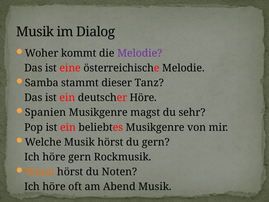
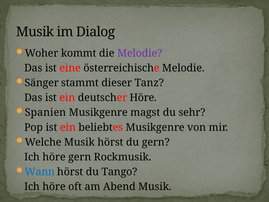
Samba: Samba -> Sänger (42, 83)
Wann colour: orange -> blue (40, 172)
Noten: Noten -> Tango (119, 172)
